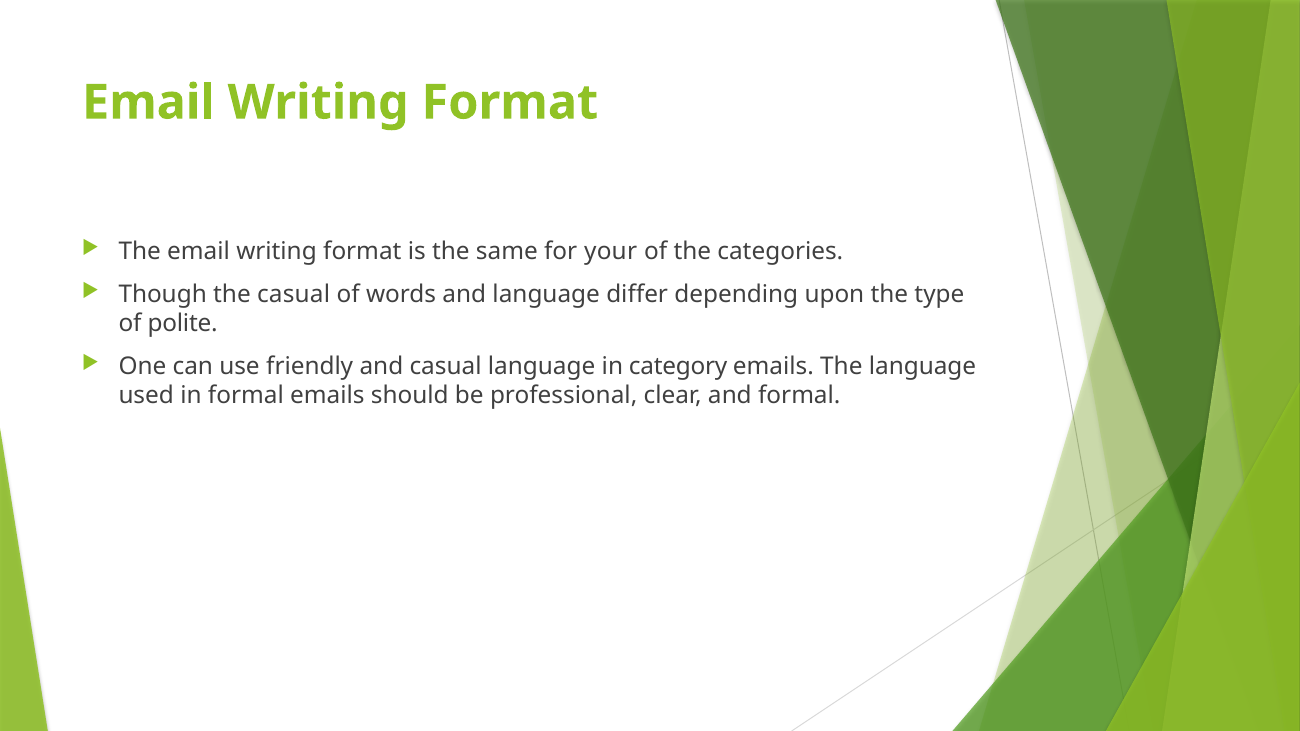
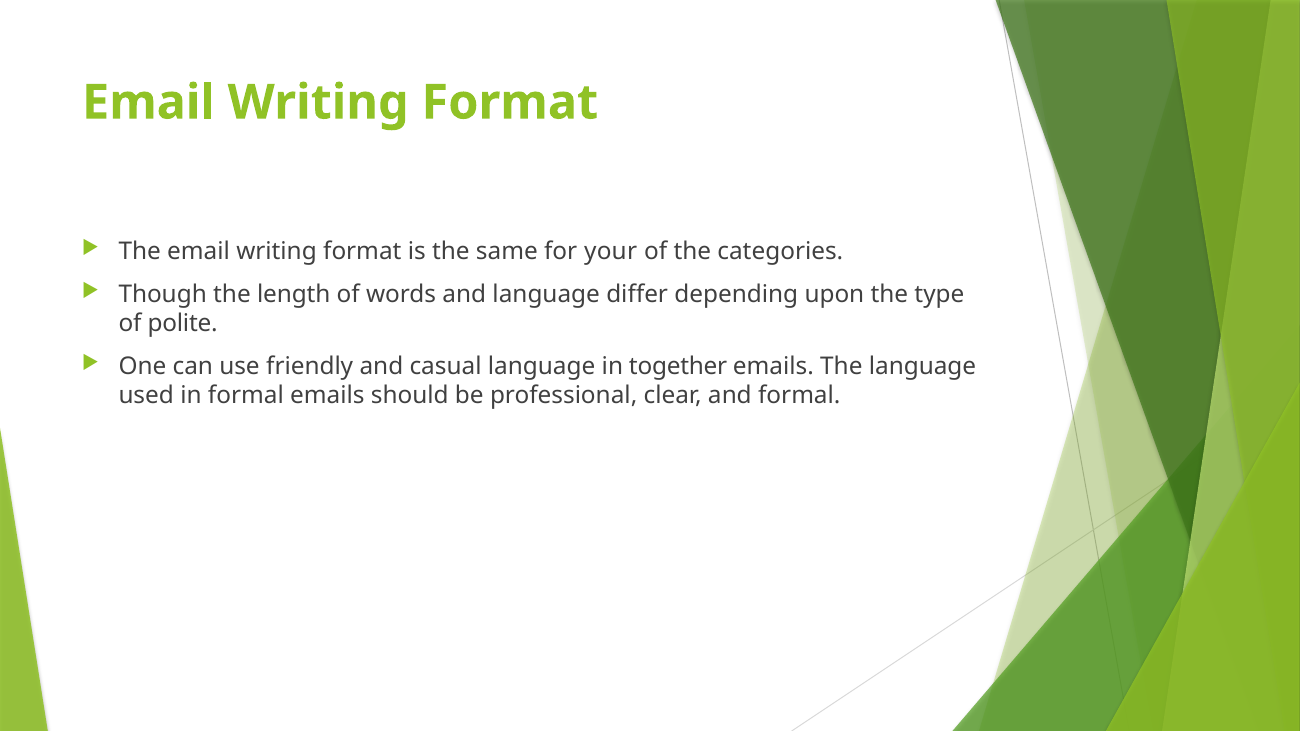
the casual: casual -> length (294, 294)
category: category -> together (678, 366)
